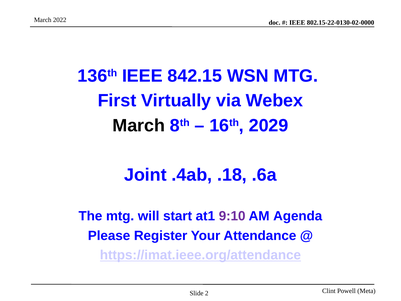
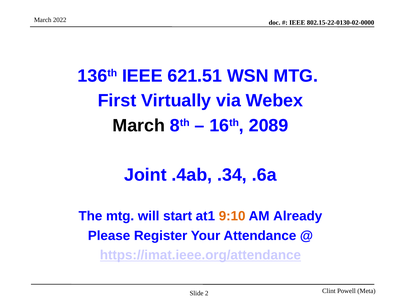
842.15: 842.15 -> 621.51 (195, 76)
2029: 2029 -> 2089 (269, 125)
.18: .18 -> .34 (232, 175)
9:10 colour: purple -> orange (232, 216)
Agenda: Agenda -> Already (298, 216)
